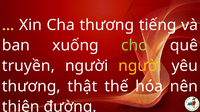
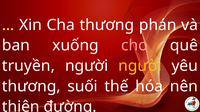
tiếng: tiếng -> phán (158, 25)
cho colour: light green -> pink (134, 46)
thật: thật -> suối (83, 87)
